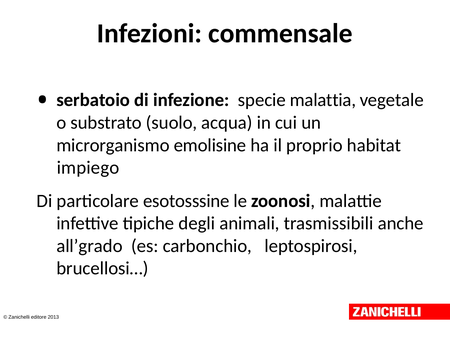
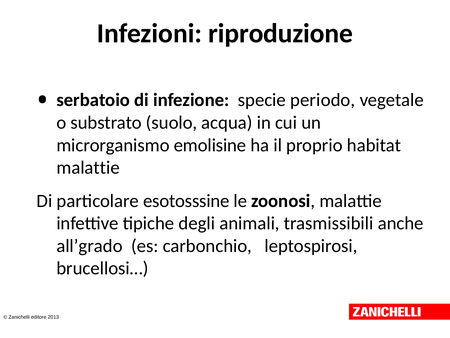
commensale: commensale -> riproduzione (281, 34)
malattia: malattia -> periodo (323, 100)
impiego: impiego -> malattie (88, 167)
